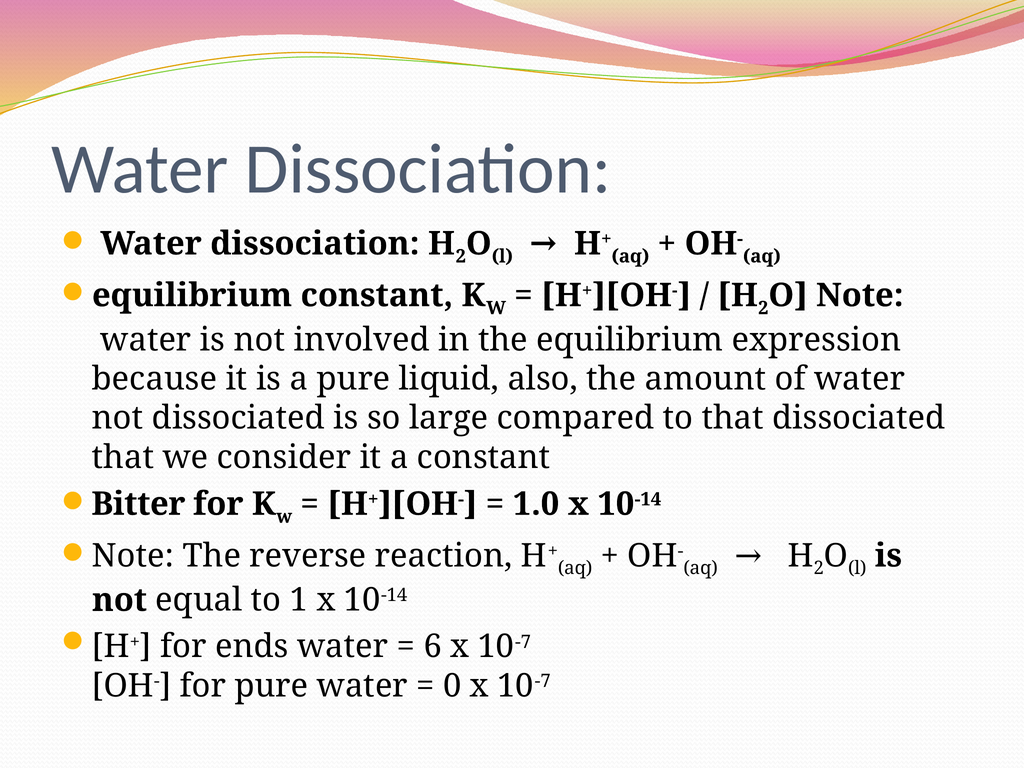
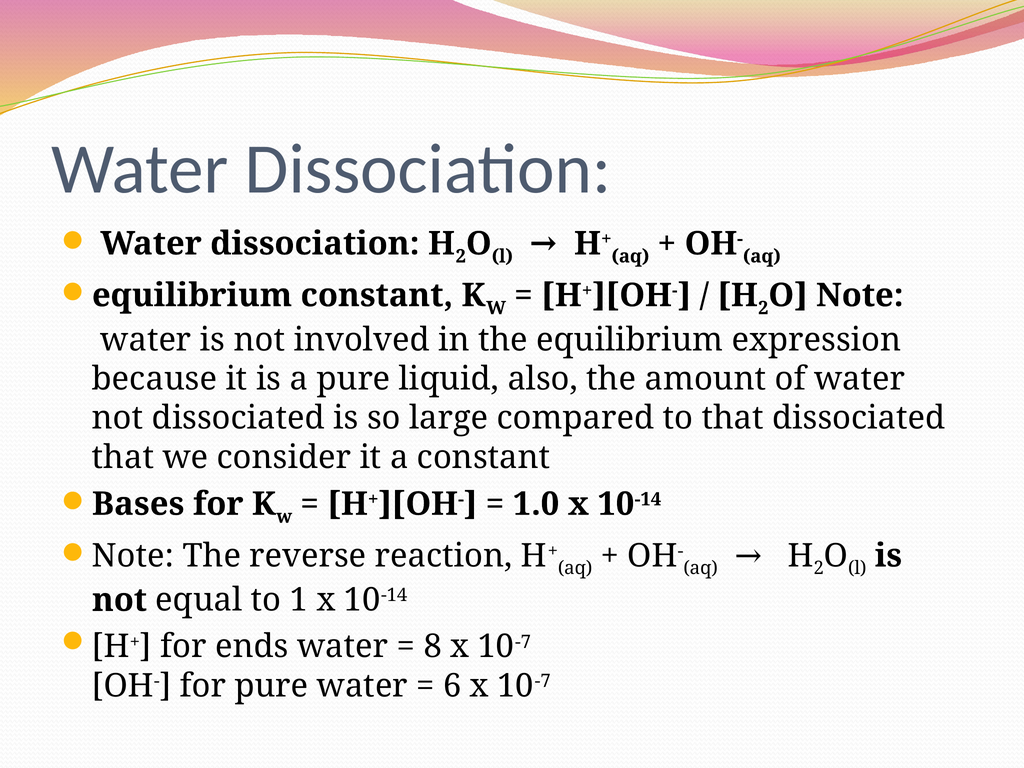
Bitter: Bitter -> Bases (138, 504)
6: 6 -> 8 (433, 647)
0: 0 -> 6 (452, 686)
